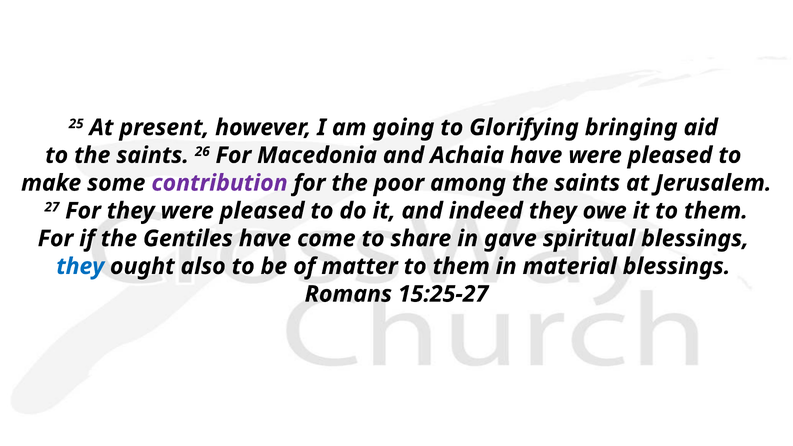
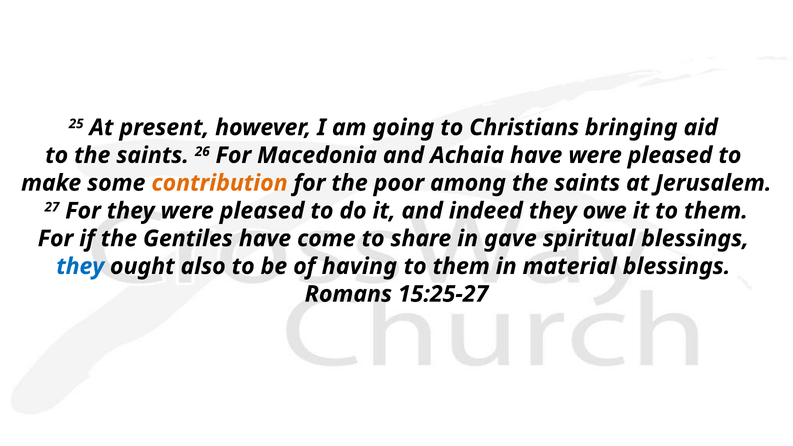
Glorifying: Glorifying -> Christians (524, 128)
contribution colour: purple -> orange (220, 183)
matter: matter -> having (359, 266)
